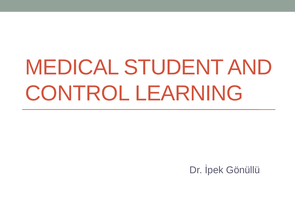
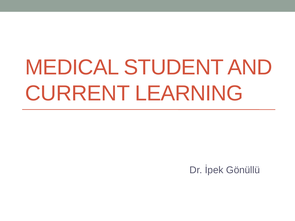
CONTROL: CONTROL -> CURRENT (77, 93)
